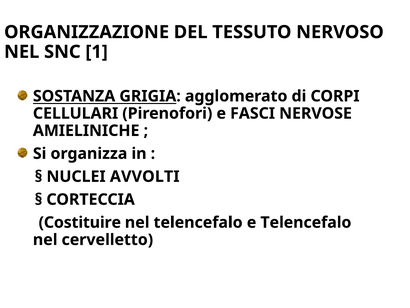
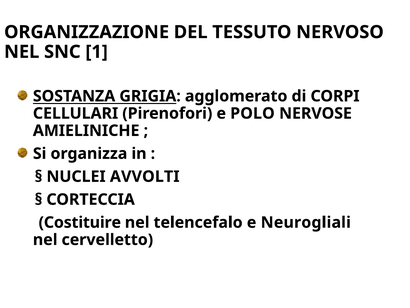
FASCI: FASCI -> POLO (252, 113)
e Telencefalo: Telencefalo -> Neurogliali (306, 222)
